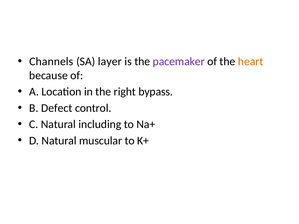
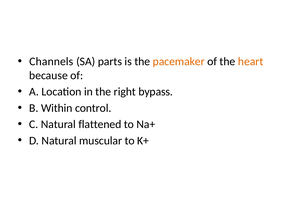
layer: layer -> parts (110, 62)
pacemaker colour: purple -> orange (179, 62)
Defect: Defect -> Within (57, 108)
including: including -> flattened (100, 124)
